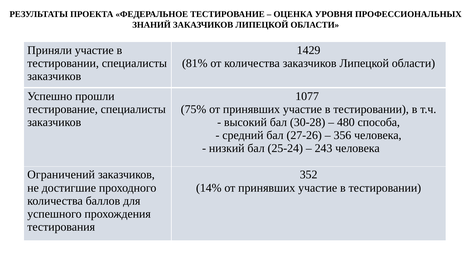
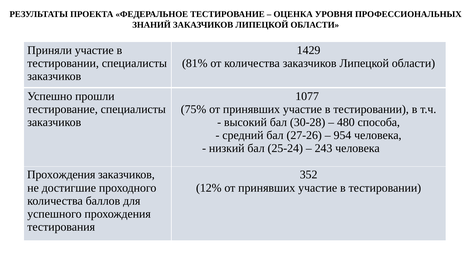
356: 356 -> 954 (342, 135)
Ограничений: Ограничений -> Прохождения (61, 175)
14%: 14% -> 12% (209, 188)
